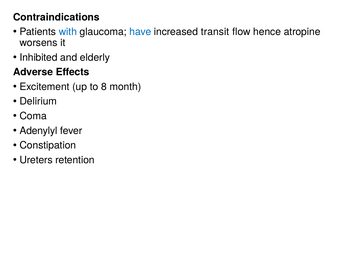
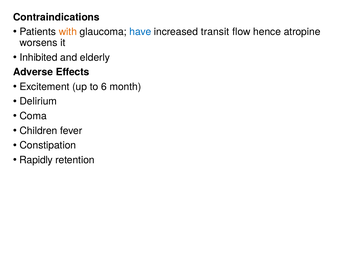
with colour: blue -> orange (68, 32)
8: 8 -> 6 (104, 87)
Adenylyl: Adenylyl -> Children (38, 131)
Ureters: Ureters -> Rapidly (36, 160)
